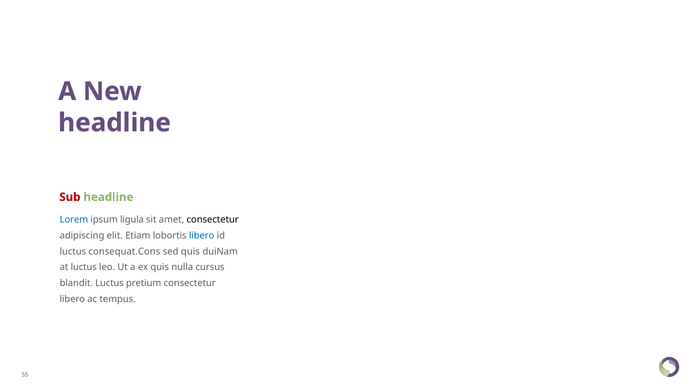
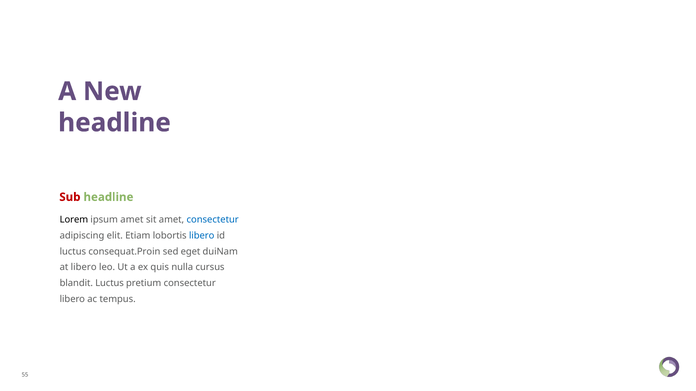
Lorem colour: blue -> black (74, 220)
ipsum ligula: ligula -> amet (132, 220)
consectetur colour: black -> blue (213, 220)
consequat.Cons: consequat.Cons -> consequat.Proin (124, 252)
sed quis: quis -> eget (191, 252)
at luctus: luctus -> libero (84, 268)
